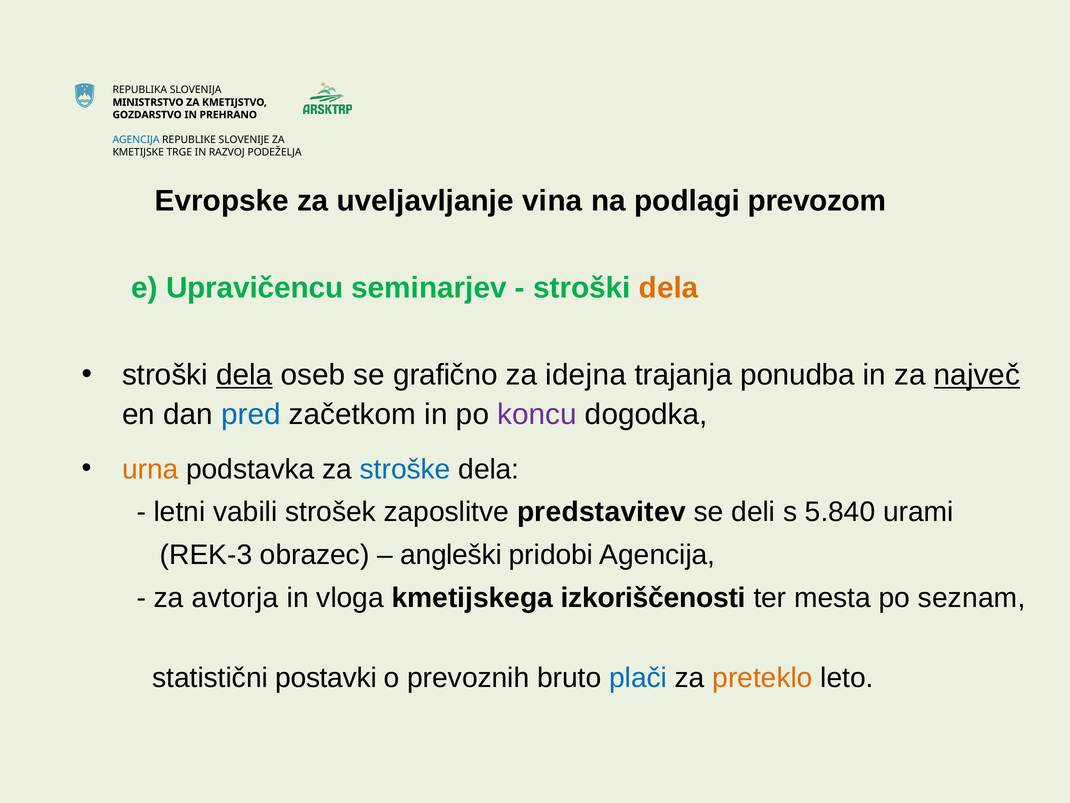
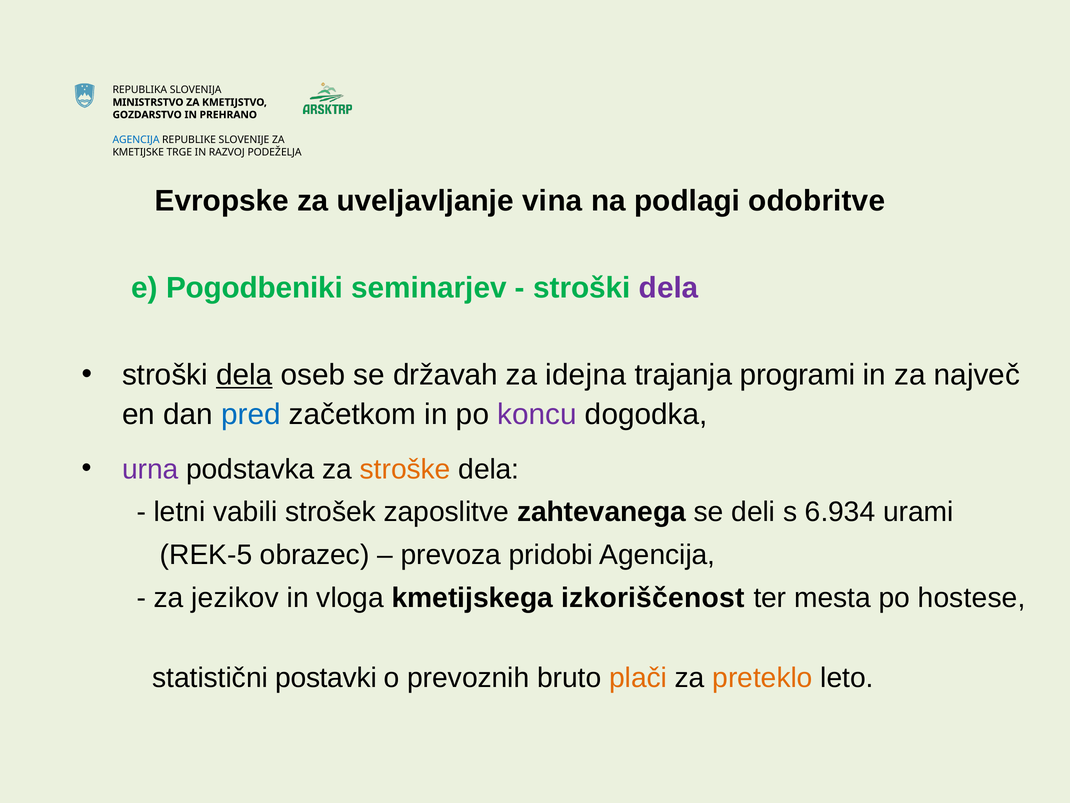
prevozom: prevozom -> odobritve (817, 201)
Upravičencu: Upravičencu -> Pogodbeniki (255, 288)
dela colour: orange -> purple (669, 288)
grafično: grafično -> državah (445, 375)
ponudba: ponudba -> programi (798, 375)
največ underline: present -> none (977, 375)
urna colour: orange -> purple (150, 469)
stroške colour: blue -> orange (405, 469)
predstavitev: predstavitev -> zahtevanega (602, 512)
5.840: 5.840 -> 6.934 (840, 512)
REK-3: REK-3 -> REK-5 (206, 555)
angleški: angleški -> prevoza (451, 555)
avtorja: avtorja -> jezikov (235, 598)
izkoriščenosti: izkoriščenosti -> izkoriščenost (653, 598)
seznam: seznam -> hostese (972, 598)
plači colour: blue -> orange (638, 678)
